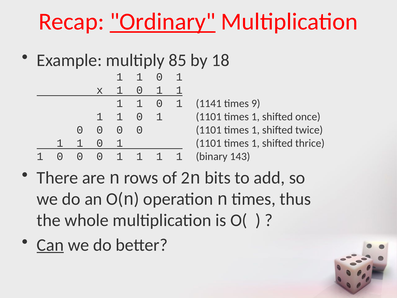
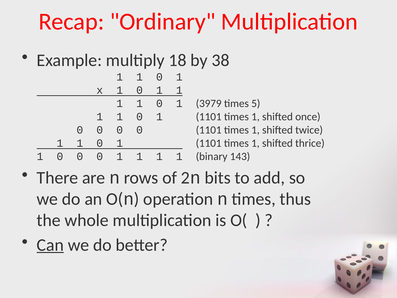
Ordinary underline: present -> none (163, 22)
85: 85 -> 18 (177, 60)
18: 18 -> 38 (221, 60)
1141: 1141 -> 3979 (209, 103)
9: 9 -> 5 (256, 103)
